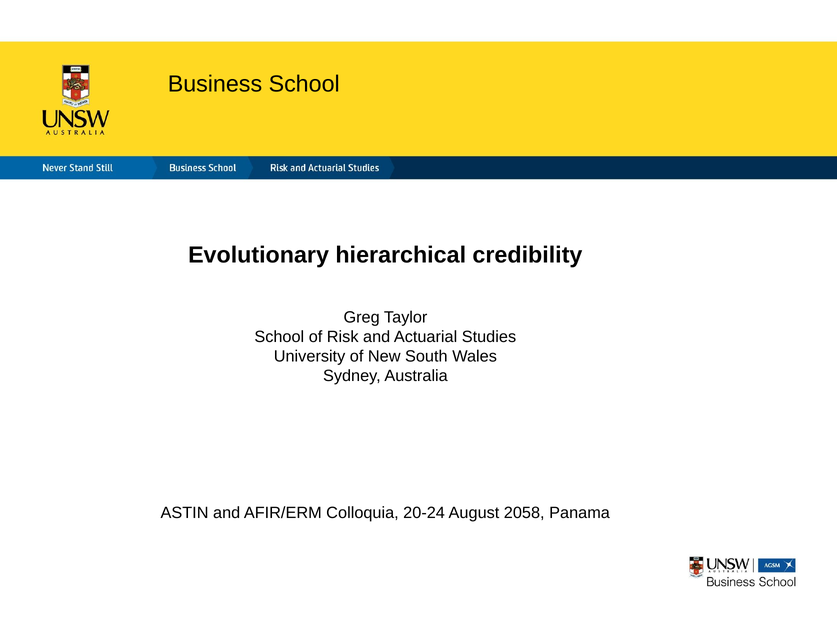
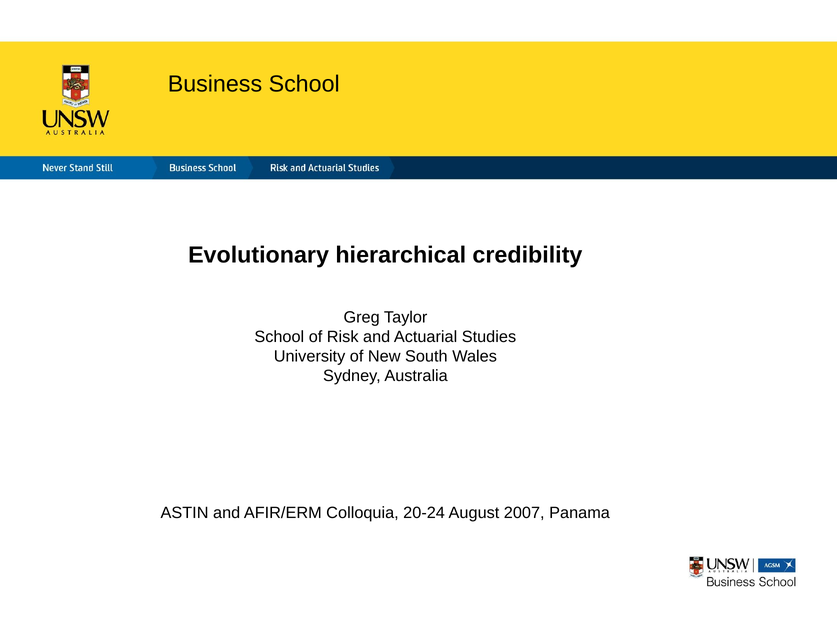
2058: 2058 -> 2007 (524, 513)
